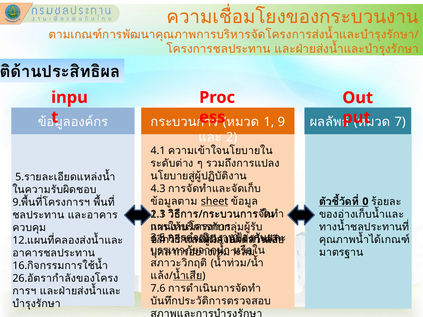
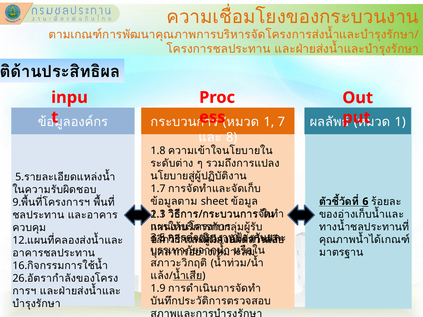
9: 9 -> 7 (281, 122)
7: 7 -> 1 (400, 122)
2: 2 -> 8 (232, 137)
4.1: 4.1 -> 1.8 (158, 151)
4.3: 4.3 -> 1.7 (158, 189)
sheet underline: present -> none (215, 201)
0: 0 -> 6 (365, 202)
7.6: 7.6 -> 1.9 (158, 288)
